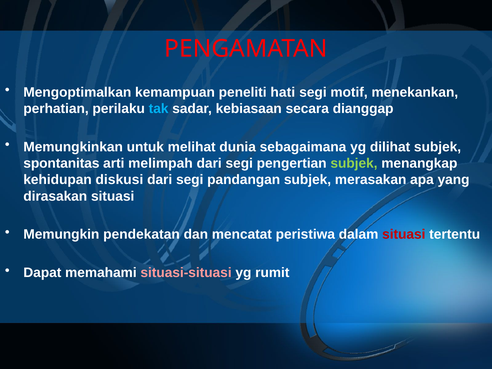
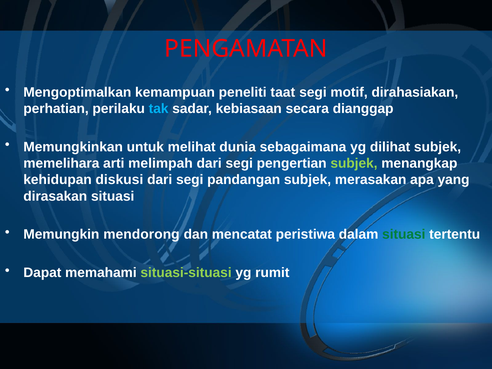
hati: hati -> taat (283, 92)
menekankan: menekankan -> dirahasiakan (415, 92)
spontanitas: spontanitas -> memelihara (61, 163)
pendekatan: pendekatan -> mendorong (141, 234)
situasi colour: red -> green (404, 234)
situasi-situasi colour: pink -> light green (186, 273)
